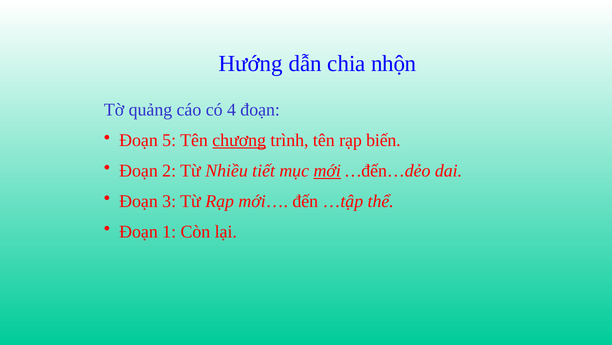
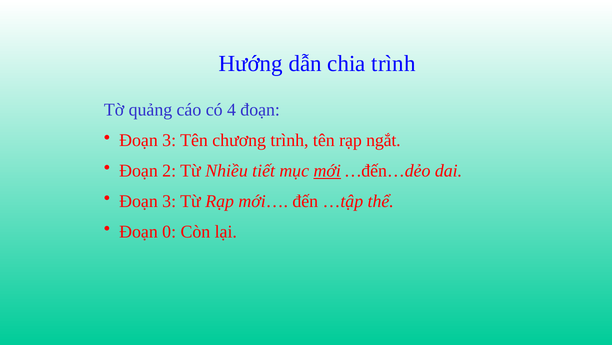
chia nhộn: nhộn -> trình (394, 64)
5: 5 -> 3 (169, 140)
chương underline: present -> none (239, 140)
biến: biến -> ngắt (383, 140)
1: 1 -> 0 (169, 231)
